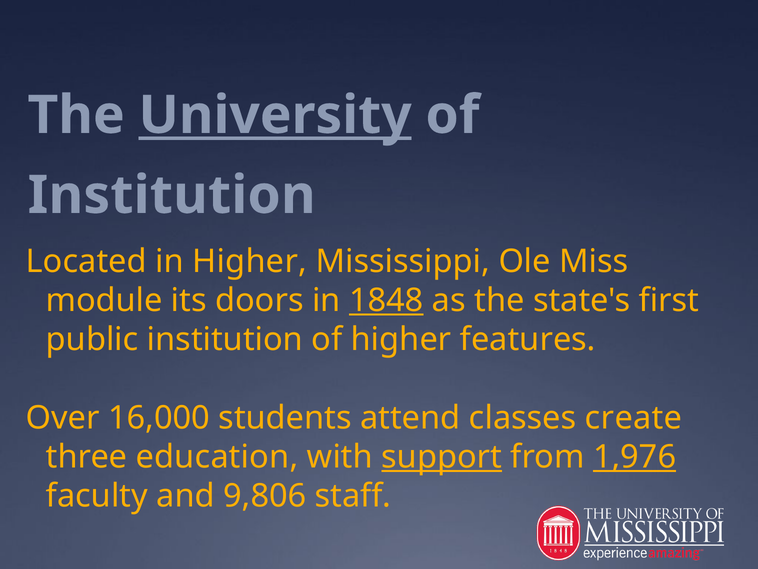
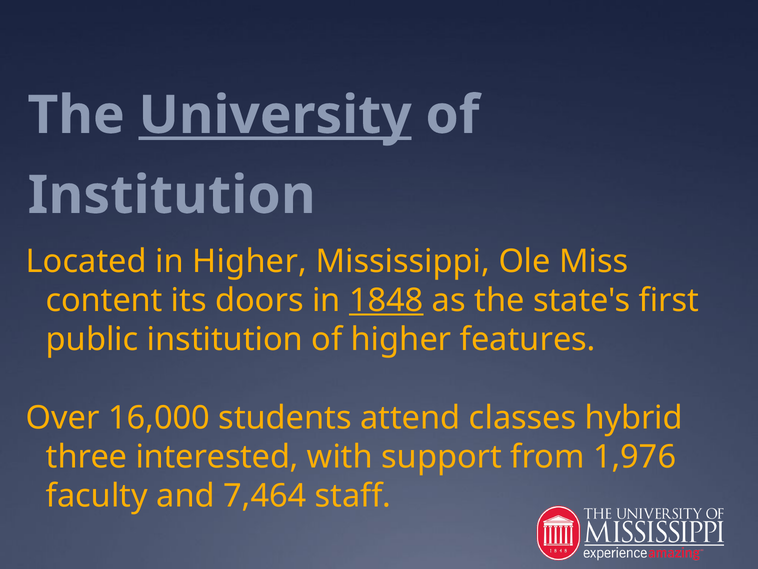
module: module -> content (104, 300)
create: create -> hybrid (634, 418)
education: education -> interested (217, 457)
support underline: present -> none (442, 457)
1,976 underline: present -> none (635, 457)
9,806: 9,806 -> 7,464 (265, 496)
